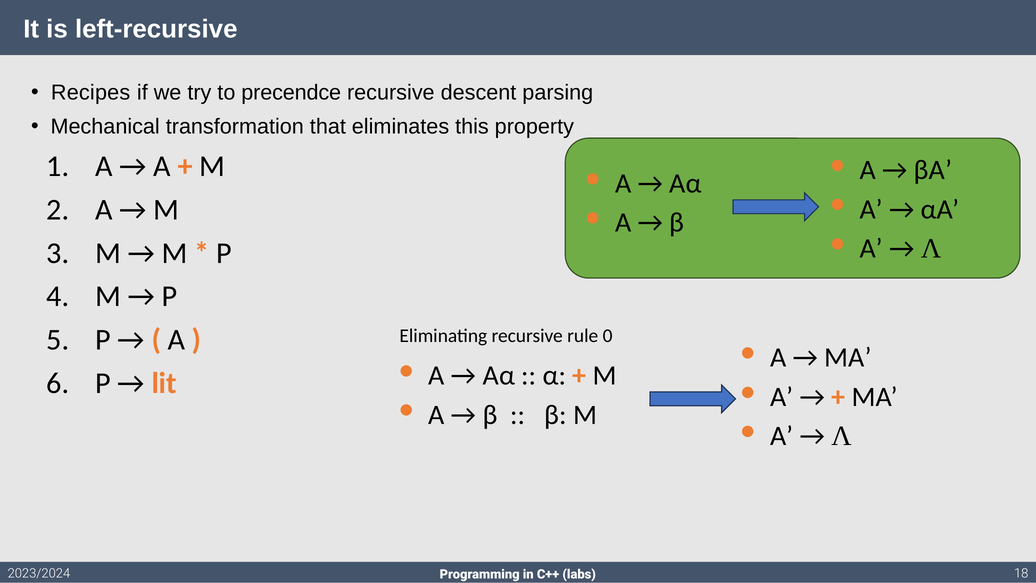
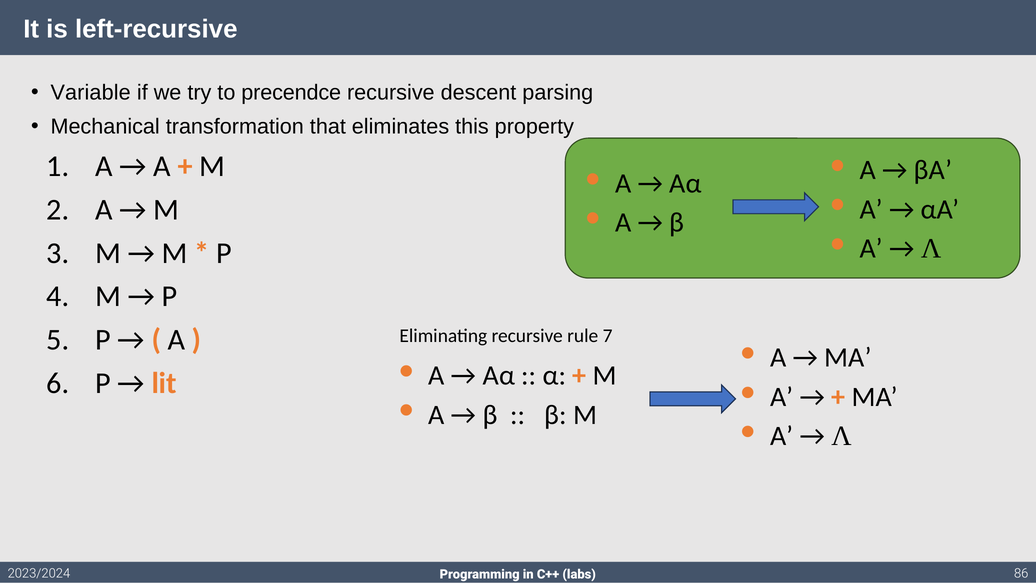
Recipes: Recipes -> Variable (91, 92)
0: 0 -> 7 (608, 336)
18: 18 -> 86 (1021, 573)
